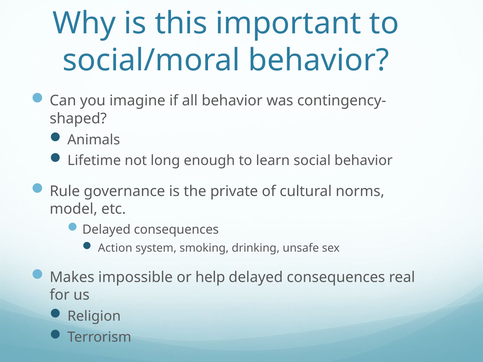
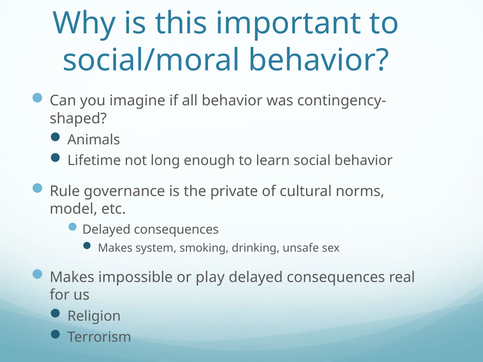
Action: Action -> Makes (115, 248)
help: help -> play (210, 277)
